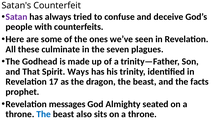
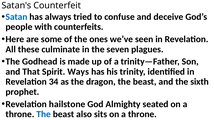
Satan colour: purple -> blue (17, 17)
17: 17 -> 34 (54, 82)
facts: facts -> sixth (200, 82)
messages: messages -> hailstone (67, 104)
